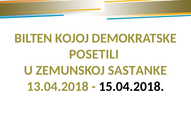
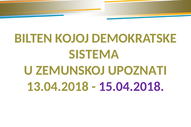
POSETILI: POSETILI -> SISTEMA (94, 54)
SASTANKE: SASTANKE -> UPOZNATI (137, 71)
15.04.2018 colour: black -> purple (131, 87)
